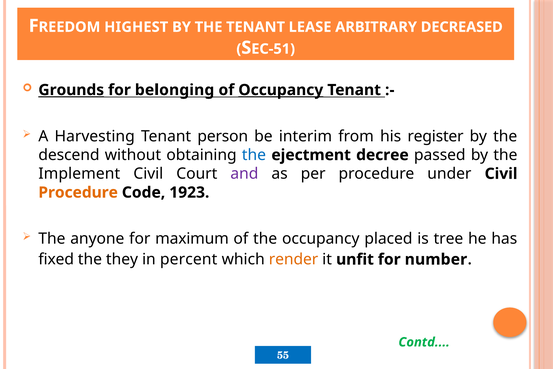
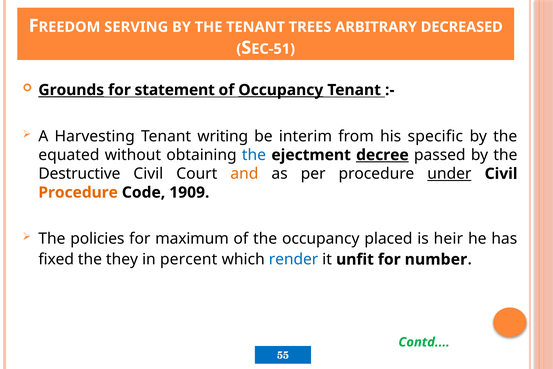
HIGHEST: HIGHEST -> SERVING (136, 27)
LEASE: LEASE -> TREES (310, 27)
belonging: belonging -> statement (175, 90)
person: person -> writing (223, 136)
register: register -> specific (435, 136)
descend: descend -> equated (69, 155)
decree underline: none -> present (382, 155)
Implement: Implement -> Destructive (79, 174)
and colour: purple -> orange (244, 174)
under underline: none -> present (449, 174)
1923: 1923 -> 1909 (189, 192)
anyone: anyone -> policies (97, 239)
tree: tree -> heir (448, 239)
render colour: orange -> blue (294, 259)
